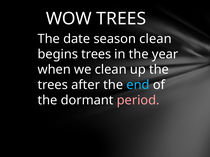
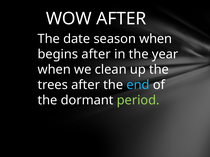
WOW TREES: TREES -> AFTER (121, 19)
season clean: clean -> when (156, 39)
begins trees: trees -> after (96, 54)
period colour: pink -> light green (138, 101)
